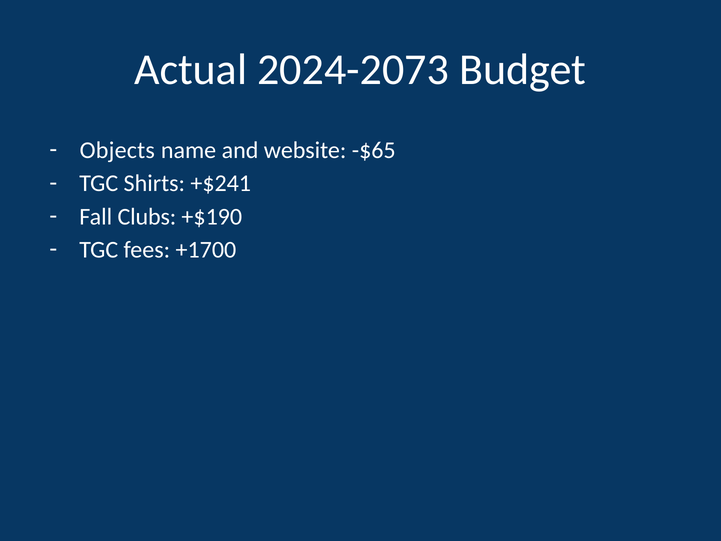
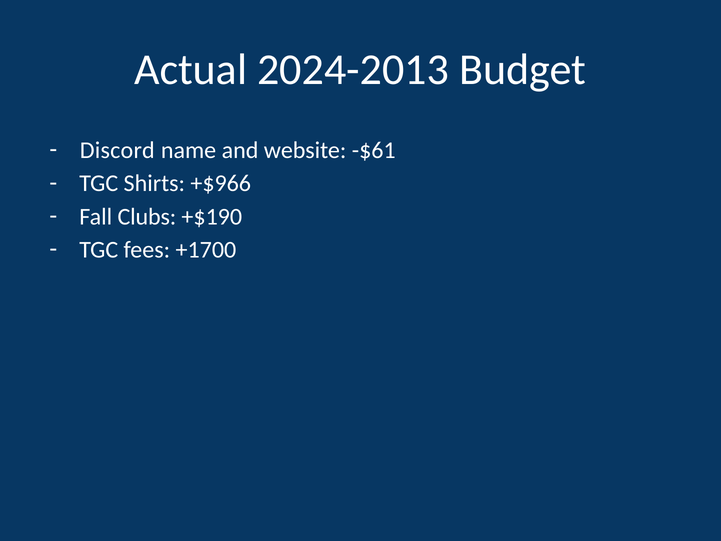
2024-2073: 2024-2073 -> 2024-2013 (353, 70)
Objects: Objects -> Discord (117, 150)
-$65: -$65 -> -$61 (374, 150)
+$241: +$241 -> +$966 (221, 183)
